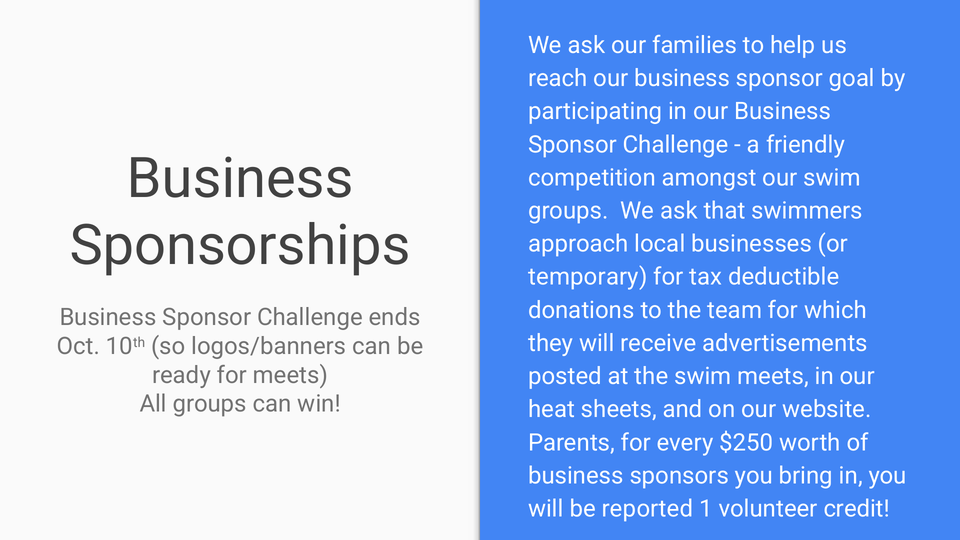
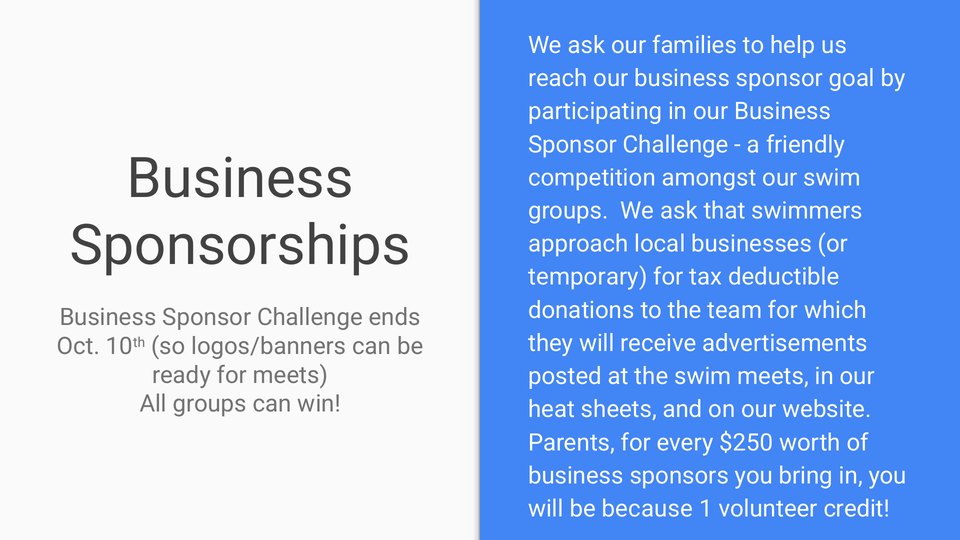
reported: reported -> because (647, 509)
